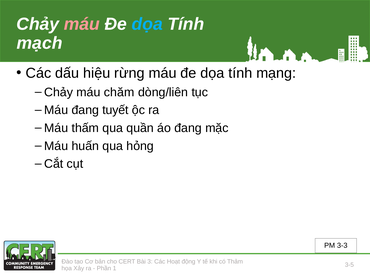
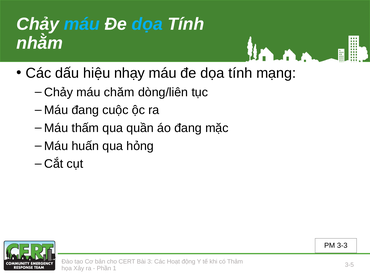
máu colour: pink -> light blue (82, 24)
mạch: mạch -> nhằm (40, 43)
rừng: rừng -> nhạy (129, 73)
tuyết: tuyết -> cuộc (115, 110)
